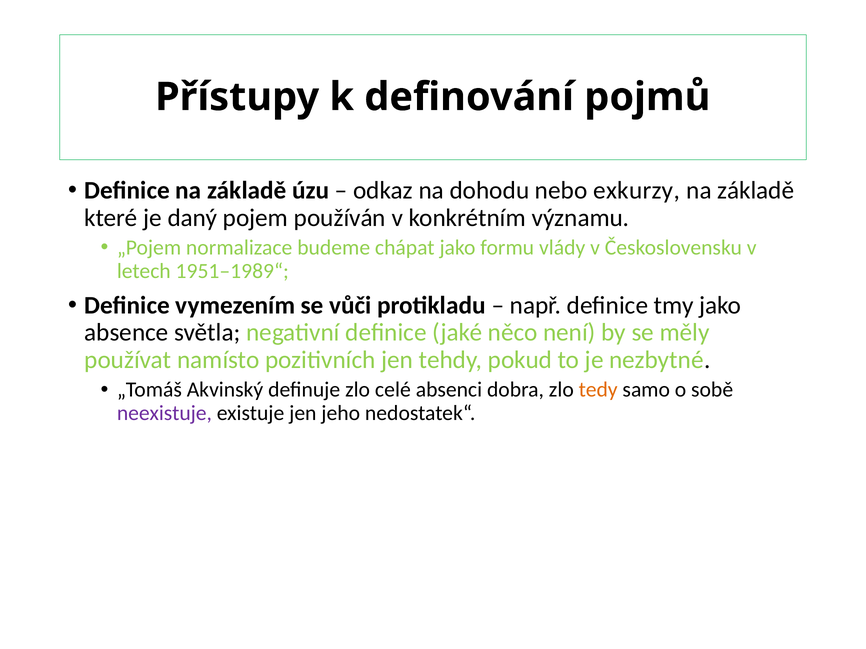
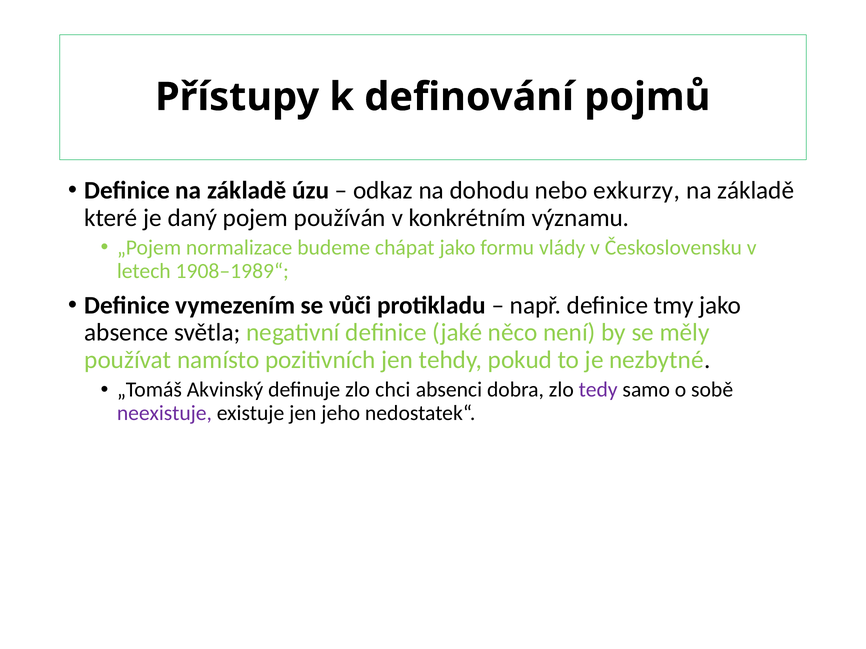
1951–1989“: 1951–1989“ -> 1908–1989“ (232, 271)
celé: celé -> chci (393, 390)
tedy colour: orange -> purple (598, 390)
